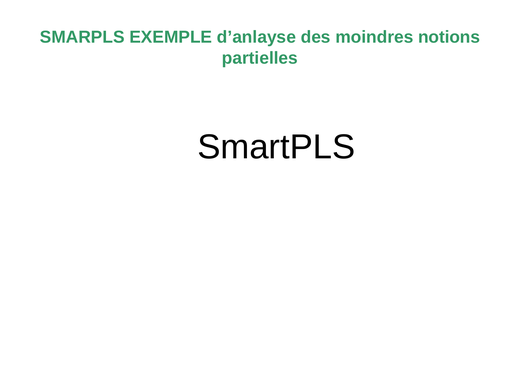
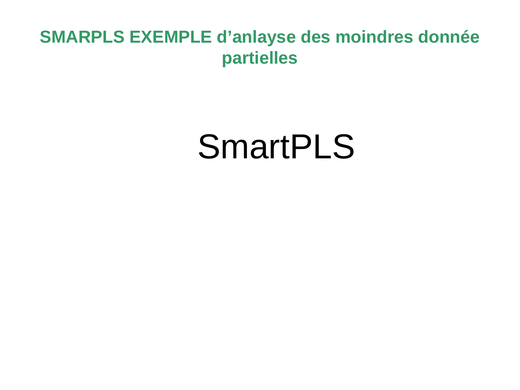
notions: notions -> donnée (449, 37)
